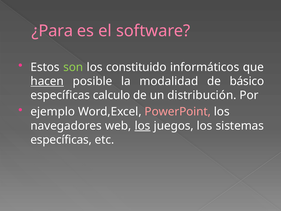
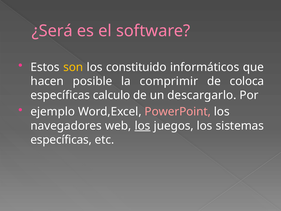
¿Para: ¿Para -> ¿Será (52, 31)
son colour: light green -> yellow (73, 67)
hacen underline: present -> none (47, 81)
modalidad: modalidad -> comprimir (169, 81)
básico: básico -> coloca (247, 81)
distribución: distribución -> descargarlo (202, 95)
